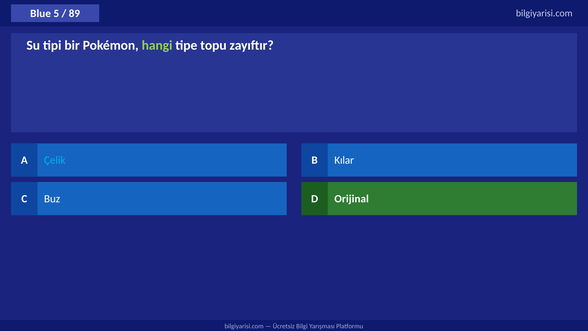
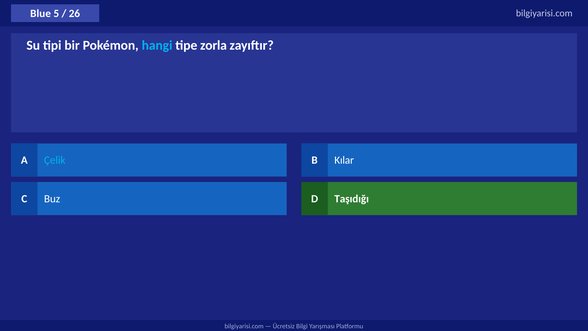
89: 89 -> 26 (74, 13)
hangi colour: light green -> light blue (157, 45)
topu: topu -> zorla (213, 45)
Orijinal: Orijinal -> Taşıdığı (352, 199)
